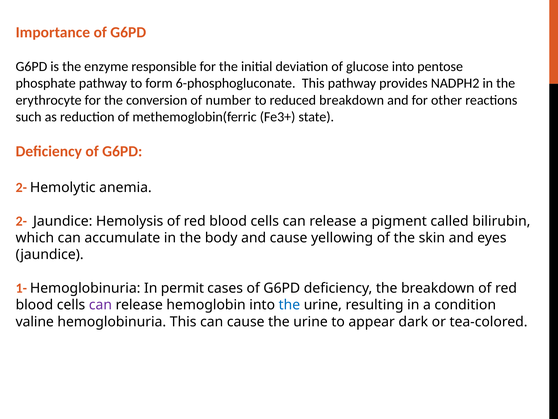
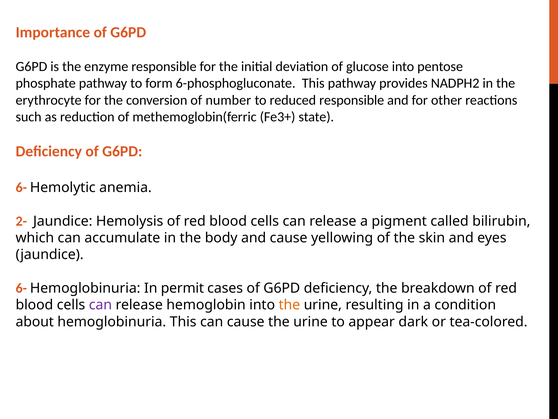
reduced breakdown: breakdown -> responsible (352, 100)
2-: 2- -> 6- (21, 187)
1-: 1- -> 6- (21, 288)
the colour: blue -> orange (289, 305)
valine: valine -> about (35, 321)
